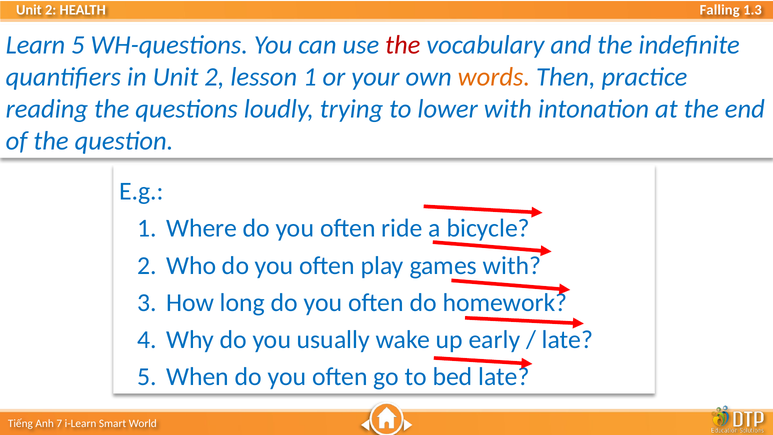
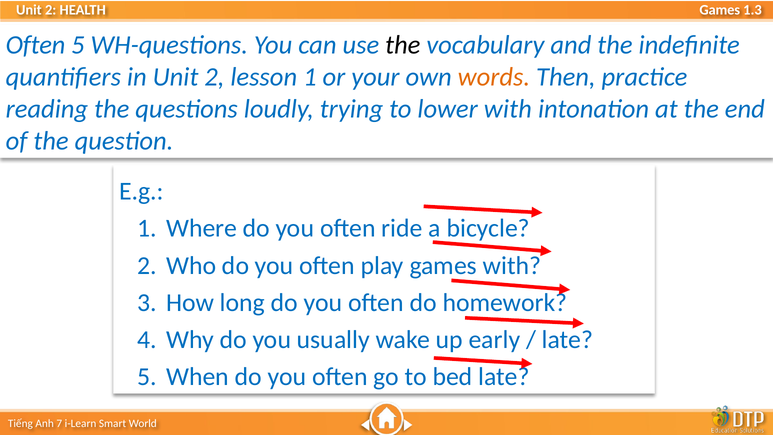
Falling: Falling -> Games (720, 10)
Learn: Learn -> Often (36, 45)
the colour: red -> black (403, 45)
